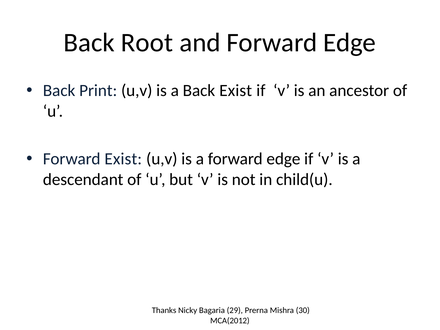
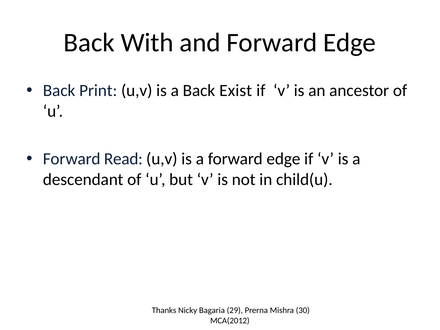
Root: Root -> With (147, 43)
Forward Exist: Exist -> Read (123, 159)
